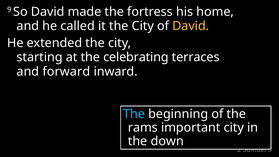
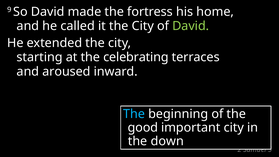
David colour: yellow -> light green (191, 26)
forward: forward -> aroused (66, 71)
rams: rams -> good (143, 127)
